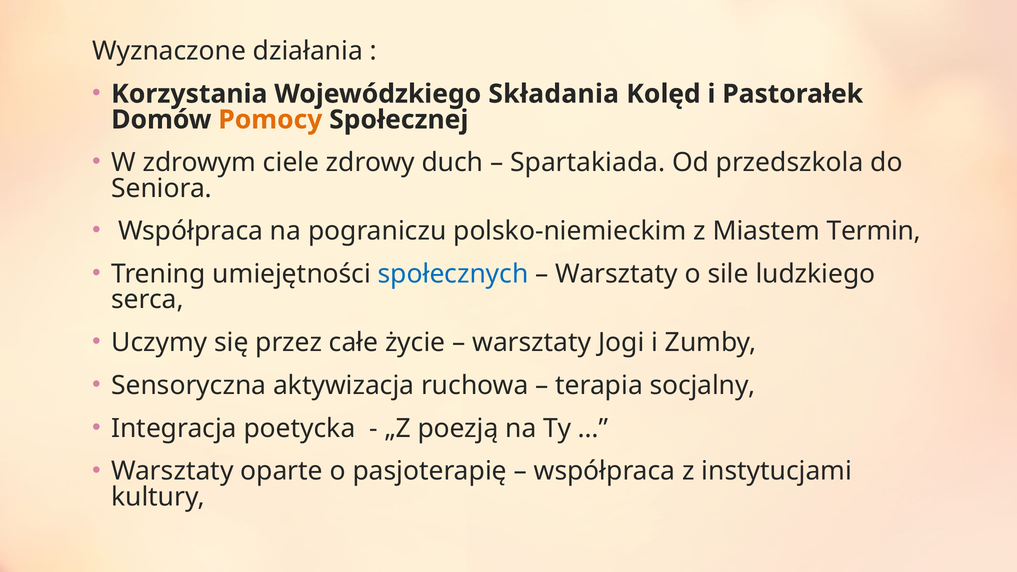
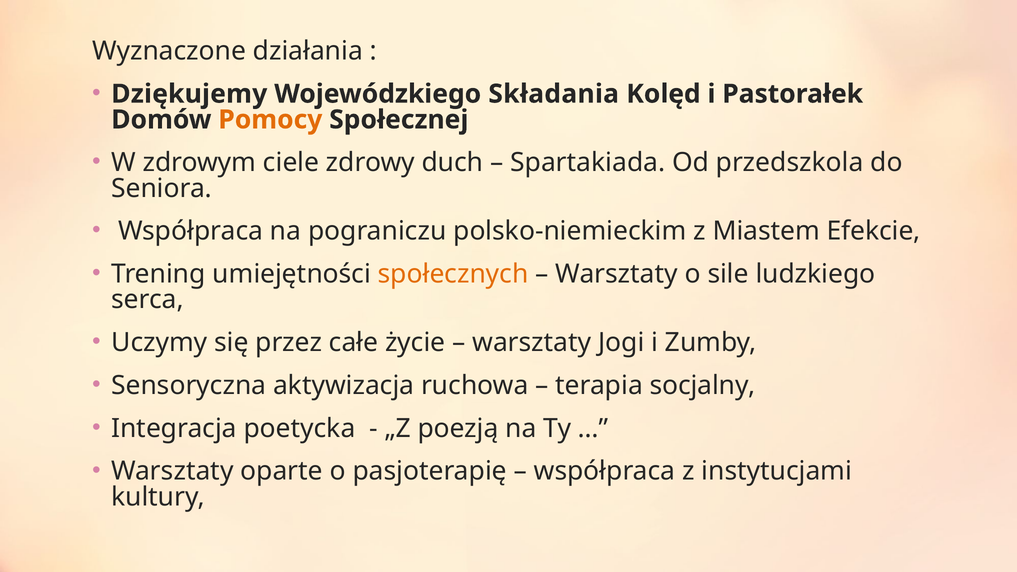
Korzystania: Korzystania -> Dziękujemy (189, 94)
Termin: Termin -> Efekcie (874, 231)
społecznych colour: blue -> orange (453, 274)
